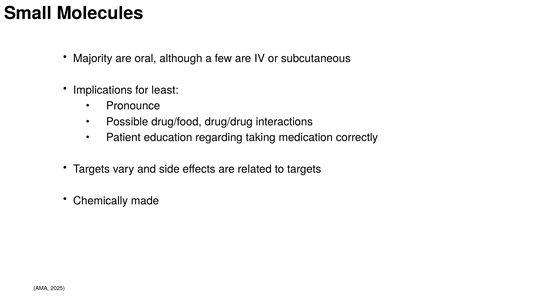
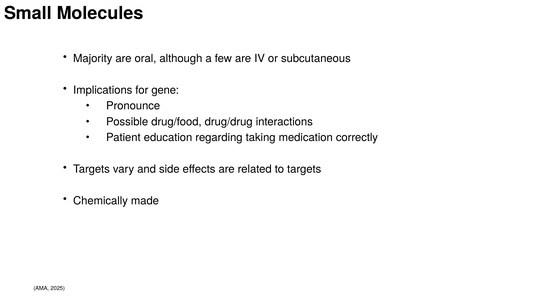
least: least -> gene (165, 90)
